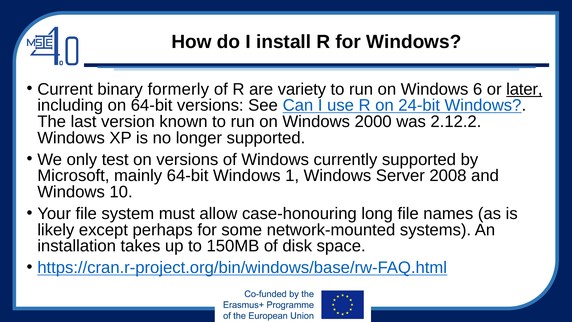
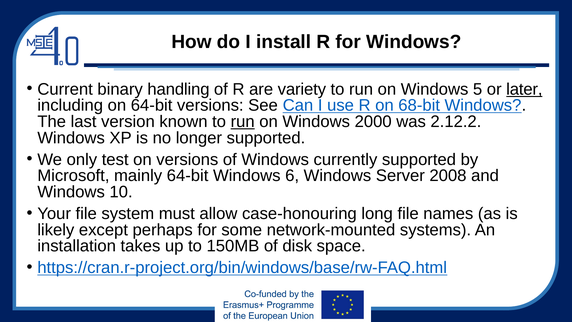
formerly: formerly -> handling (178, 89)
6: 6 -> 5 (478, 89)
24-bit: 24-bit -> 68-bit (419, 105)
run underline: none -> present (243, 122)
1: 1 -> 6 (292, 176)
